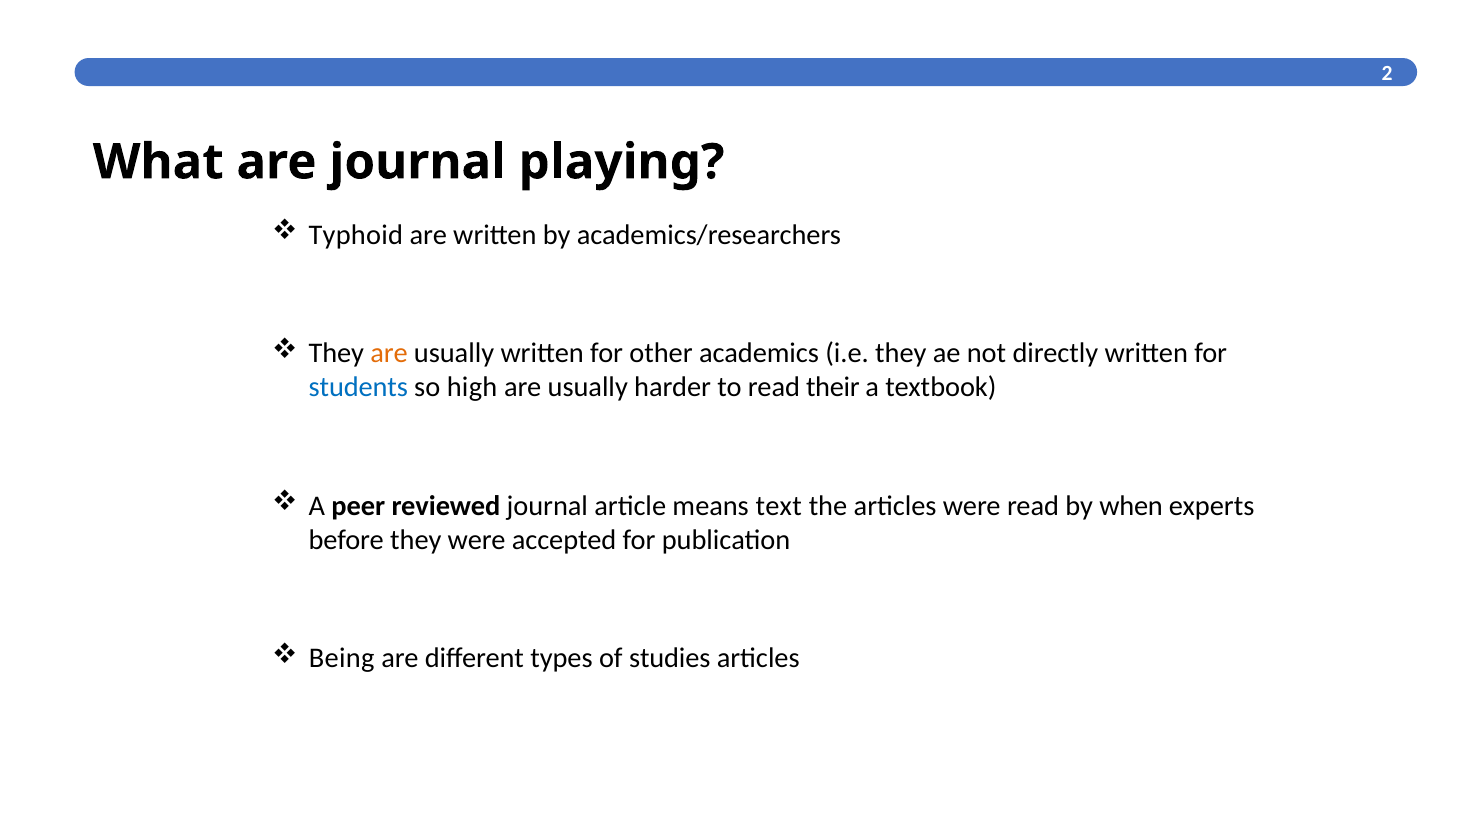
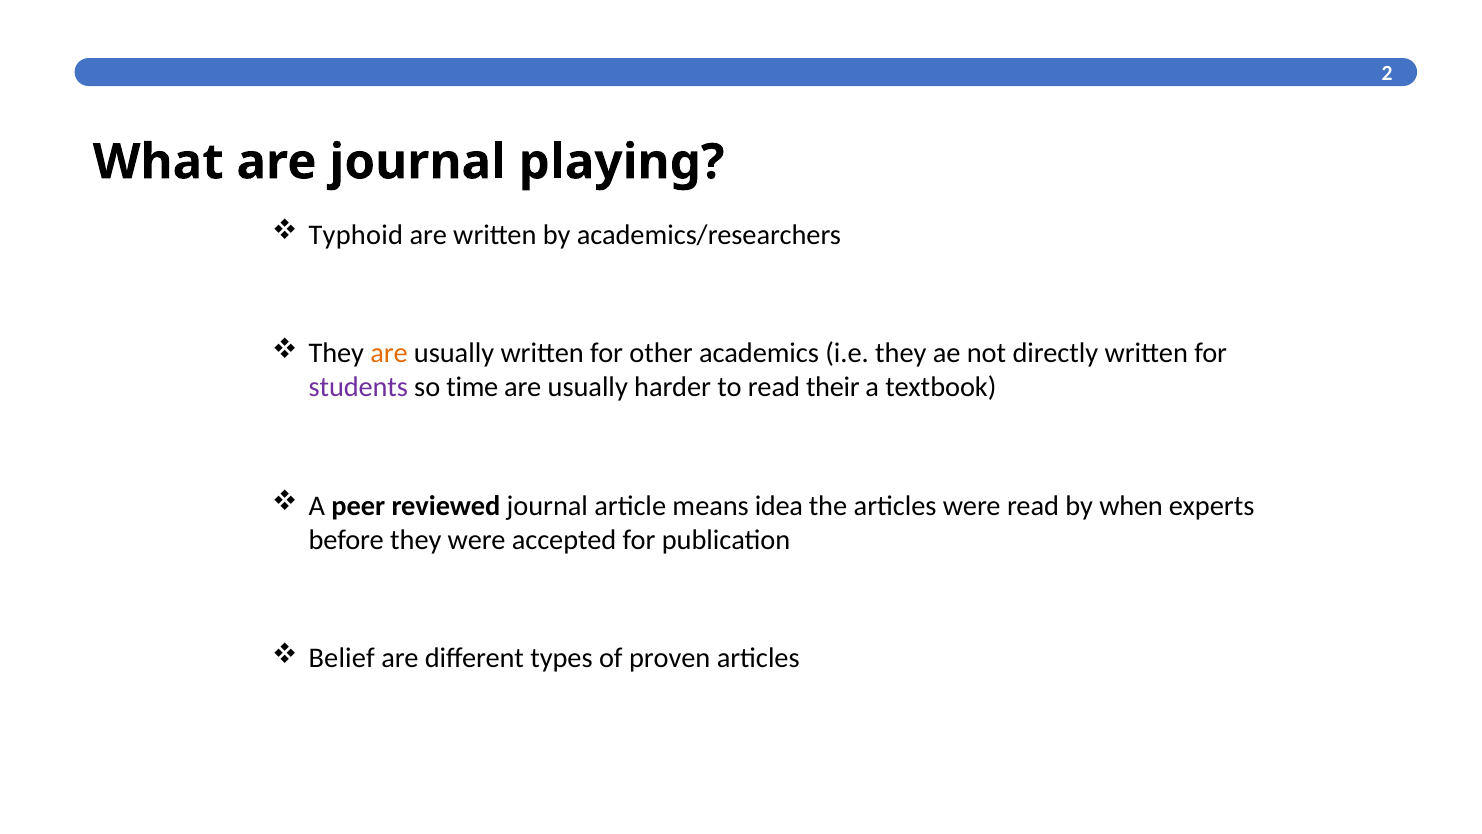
students colour: blue -> purple (358, 387)
high: high -> time (472, 387)
text: text -> idea (779, 506)
Being: Being -> Belief (342, 658)
studies: studies -> proven (670, 658)
